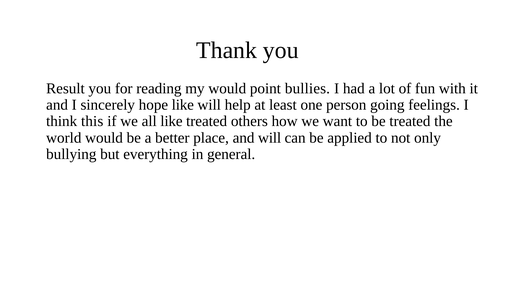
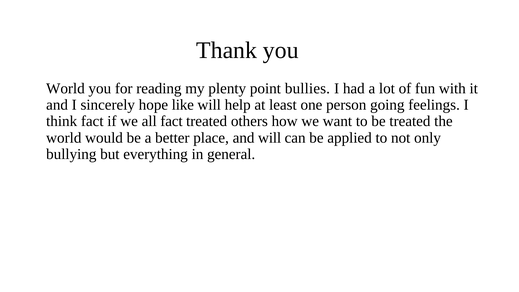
Result: Result -> World (65, 89)
my would: would -> plenty (227, 89)
think this: this -> fact (92, 121)
all like: like -> fact (172, 121)
